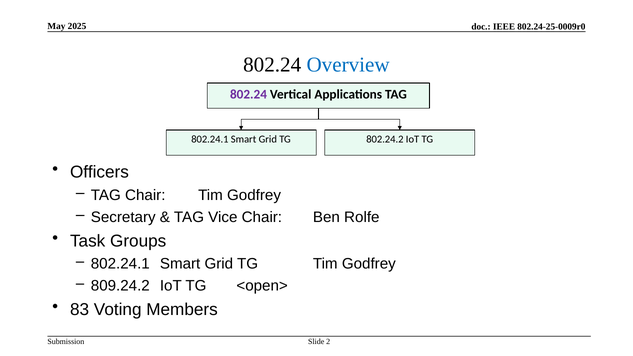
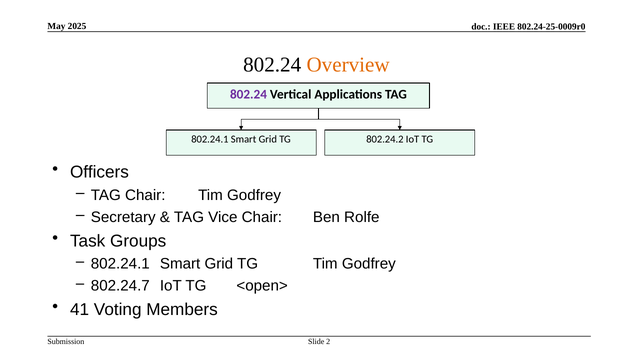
Overview colour: blue -> orange (348, 65)
809.24.2: 809.24.2 -> 802.24.7 (120, 286)
83: 83 -> 41 (80, 310)
